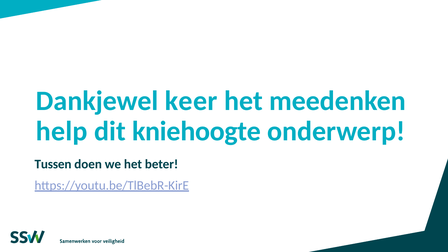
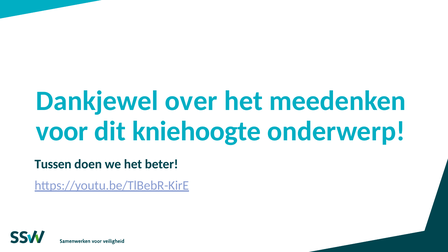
keer: keer -> over (191, 101)
help: help -> voor (62, 131)
